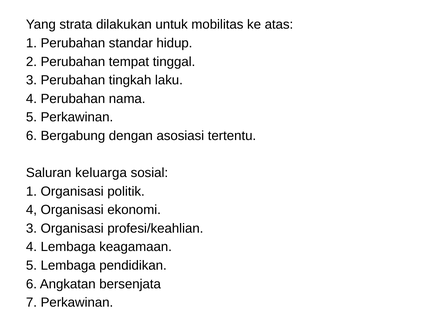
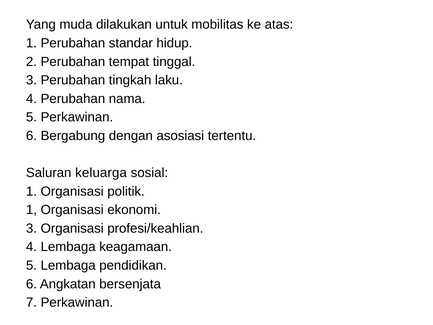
strata: strata -> muda (76, 25)
4: 4 -> 1 (31, 210)
